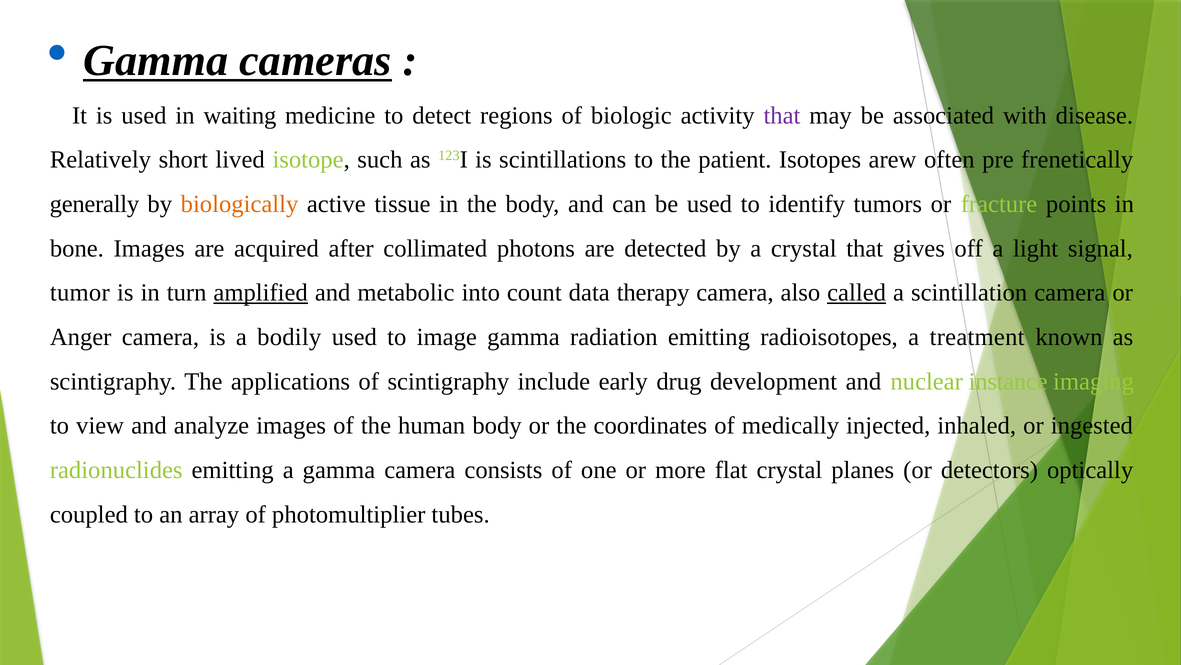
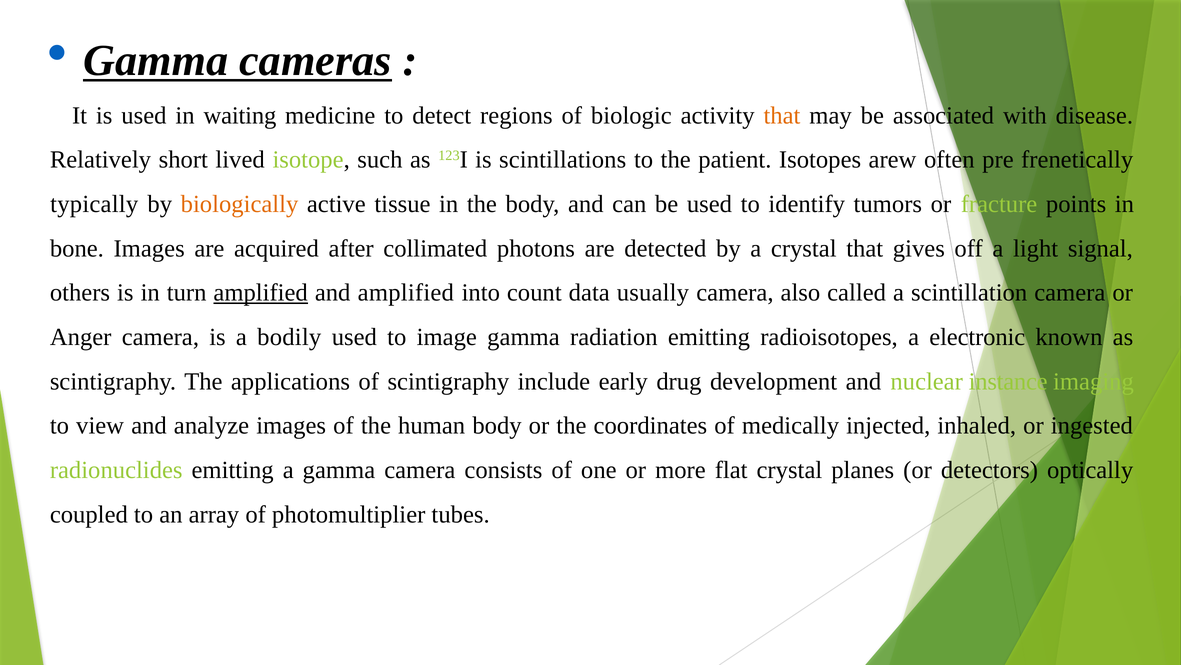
that colour: purple -> orange (782, 115)
generally: generally -> typically (94, 204)
tumor: tumor -> others (80, 292)
and metabolic: metabolic -> amplified (406, 292)
therapy: therapy -> usually (653, 292)
called underline: present -> none (857, 292)
treatment: treatment -> electronic (977, 337)
